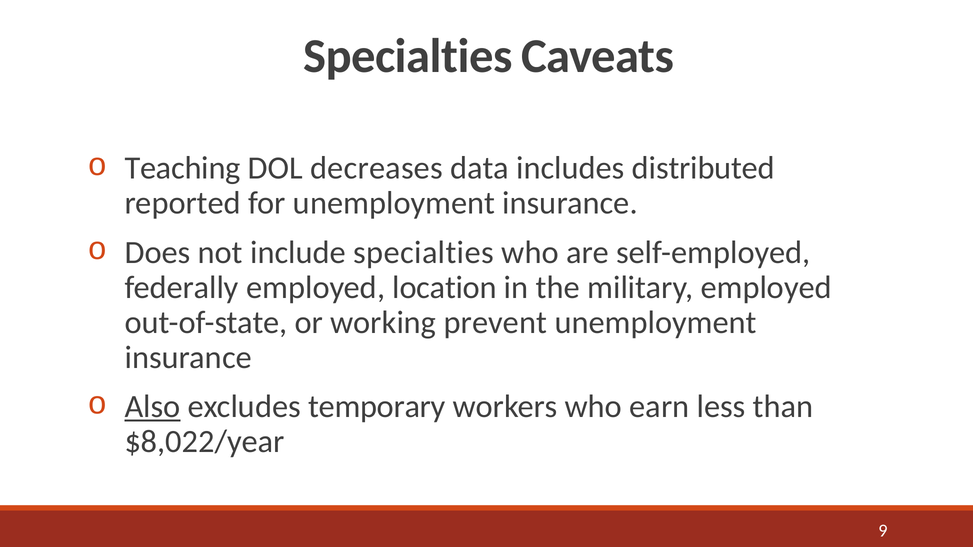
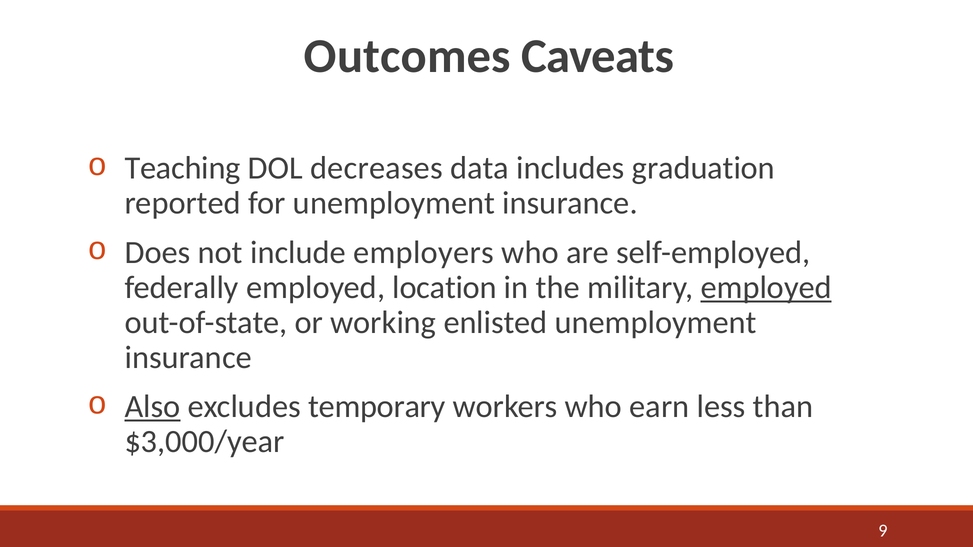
Specialties: Specialties -> Outcomes (407, 56)
distributed: distributed -> graduation (703, 168)
include specialties: specialties -> employers (424, 253)
employed underline: none -> present (766, 288)
prevent: prevent -> enlisted (495, 323)
$8,022/year: $8,022/year -> $3,000/year (205, 442)
